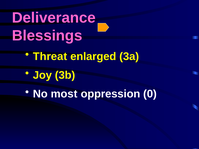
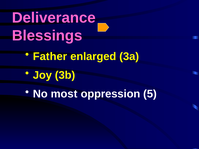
Threat: Threat -> Father (50, 56)
0: 0 -> 5 (150, 94)
